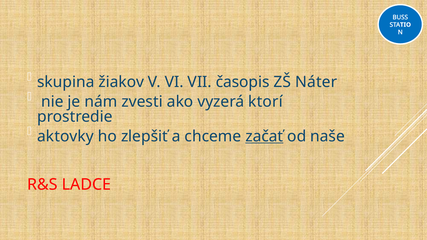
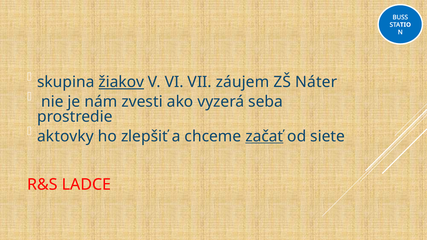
žiakov underline: none -> present (121, 82)
časopis: časopis -> záujem (243, 82)
ktorí: ktorí -> seba (266, 102)
naše: naše -> siete (328, 136)
